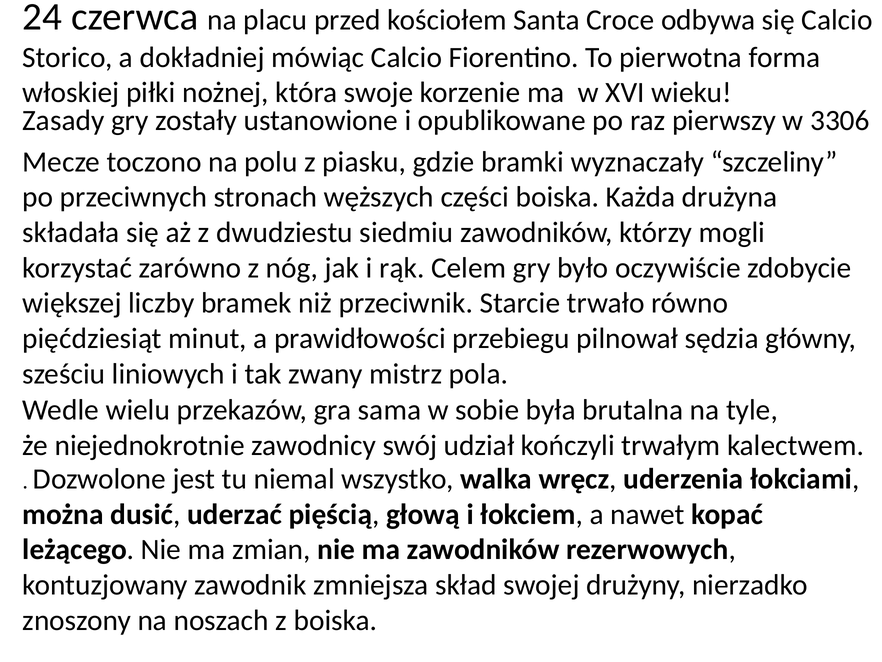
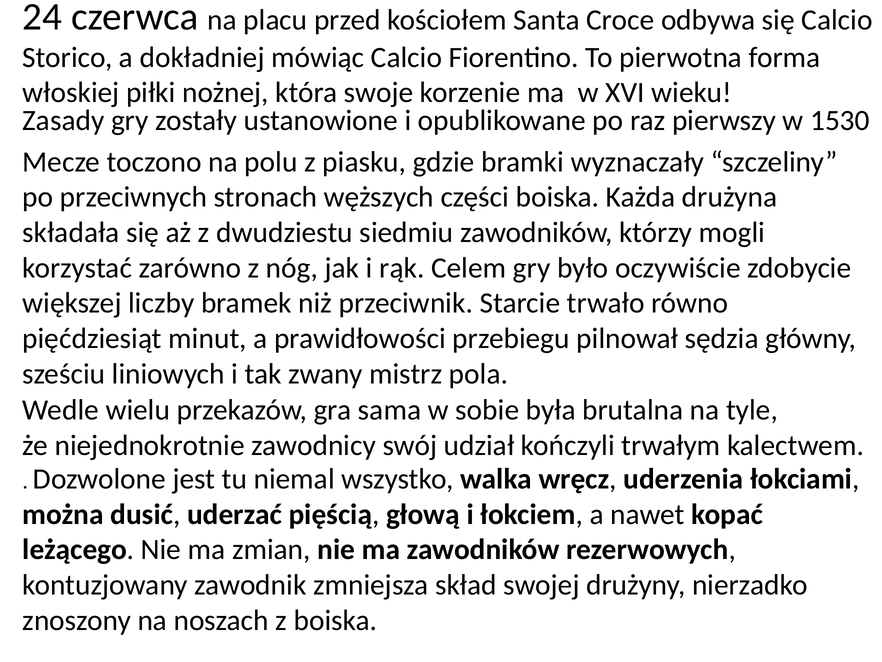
3306: 3306 -> 1530 (840, 120)
